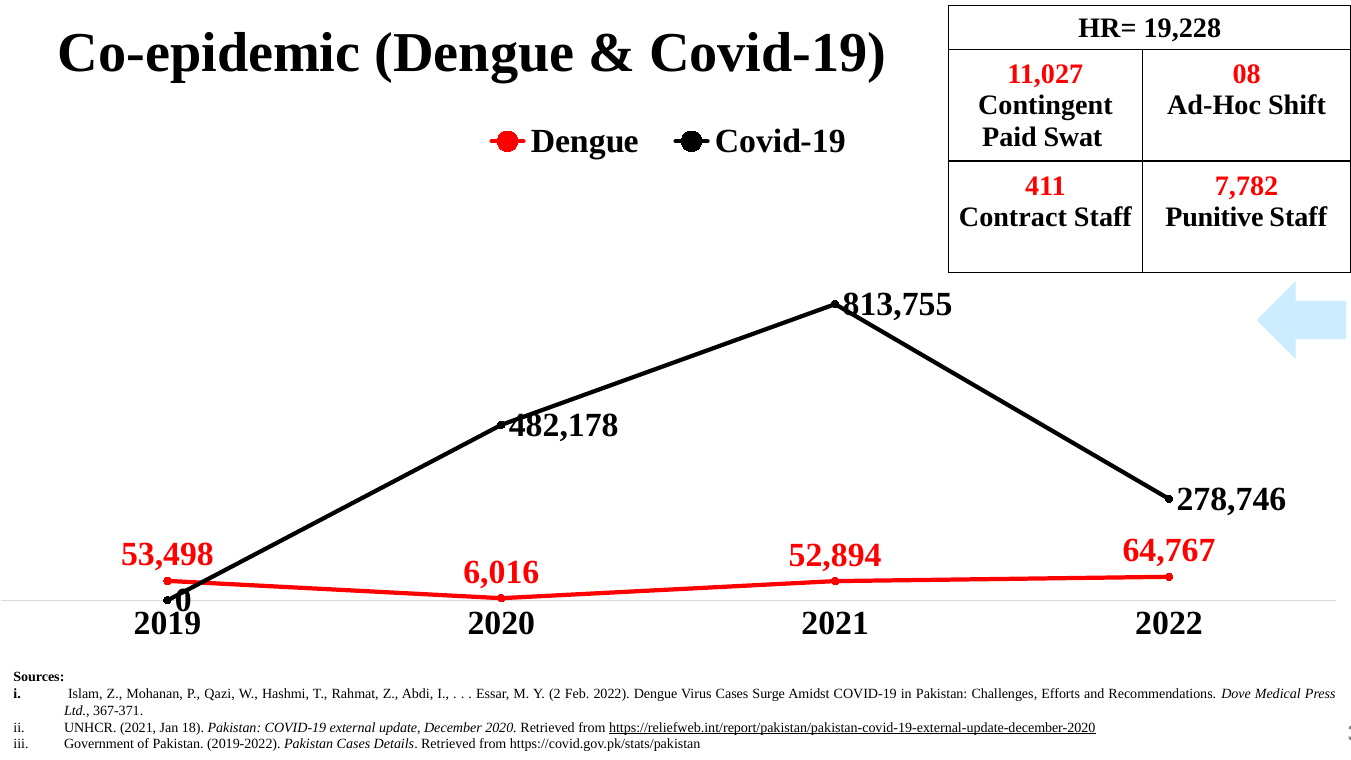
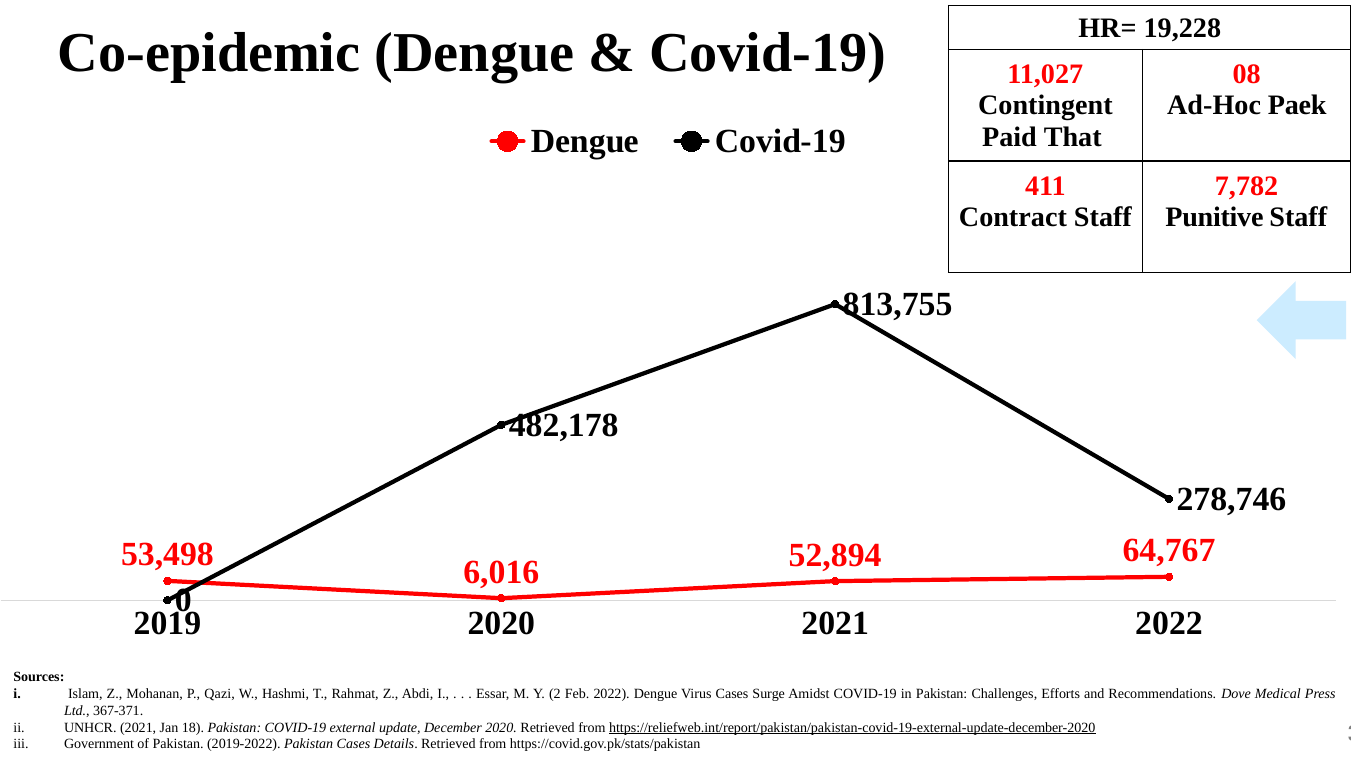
Shift: Shift -> Paek (1297, 106)
Swat: Swat -> That (1073, 137)
